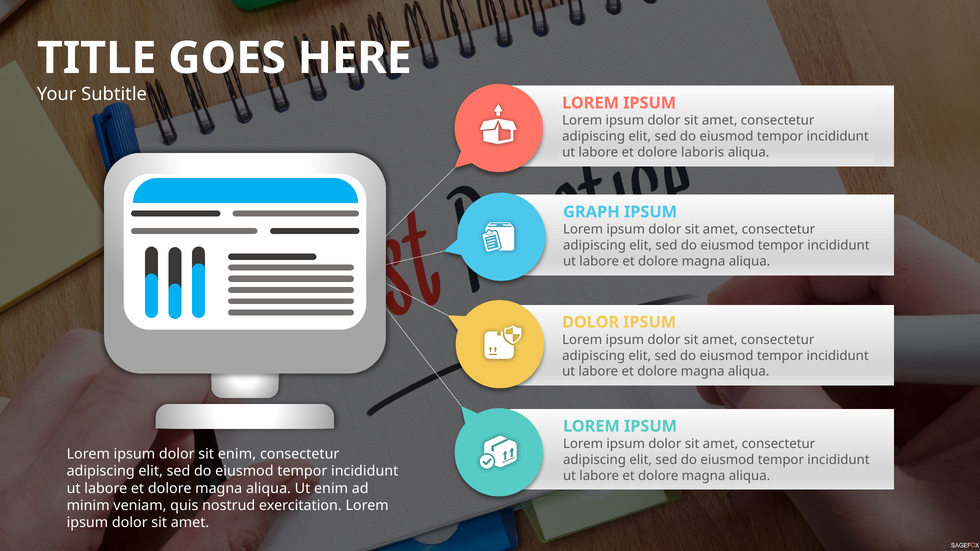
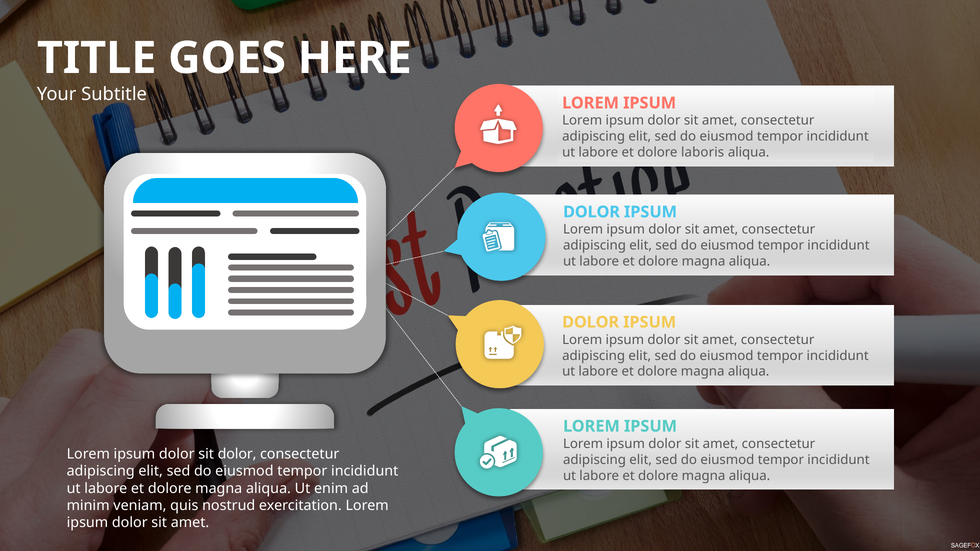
GRAPH: GRAPH -> DOLOR (592, 212)
sit enim: enim -> dolor (237, 454)
